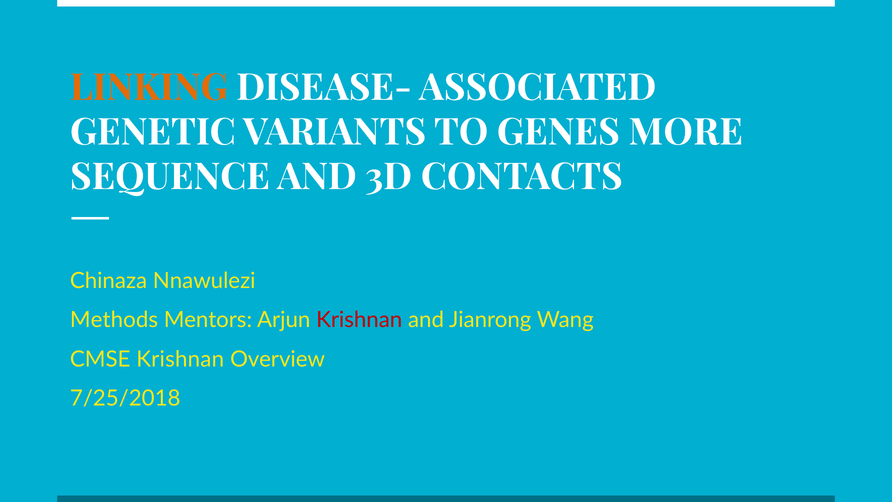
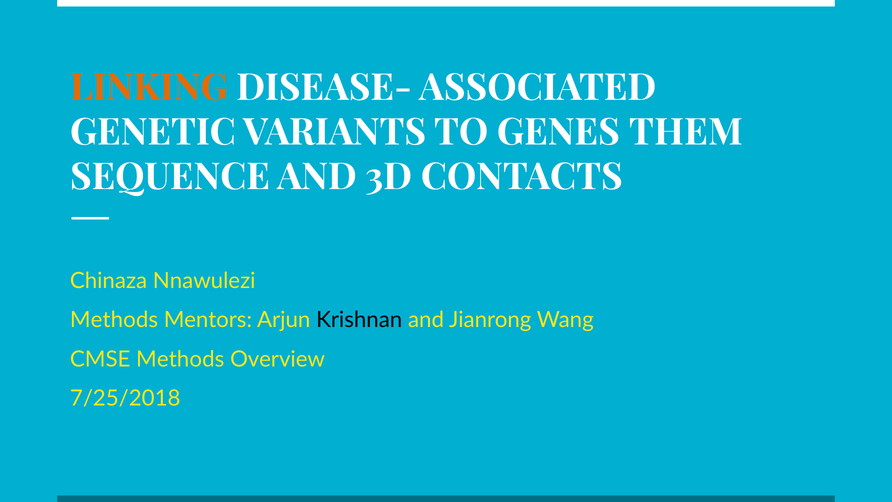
MORE: MORE -> THEM (686, 132)
Krishnan colour: red -> black (359, 320)
CMSE Krishnan: Krishnan -> Methods (180, 359)
